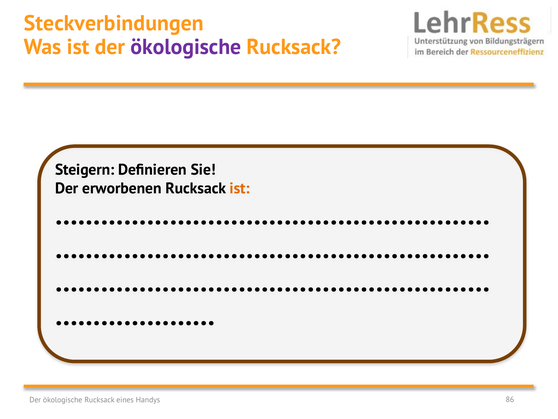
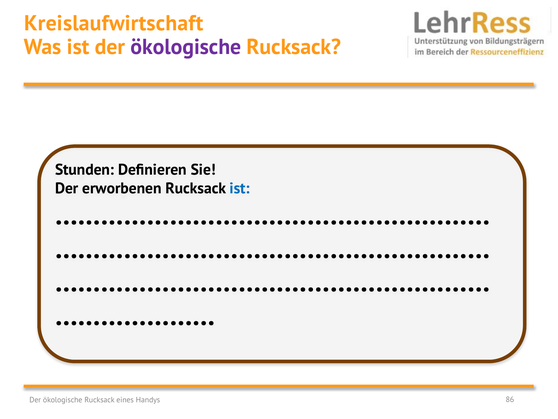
Steckverbindungen: Steckverbindungen -> Kreislaufwirtschaft (114, 23)
Steigern: Steigern -> Stunden (85, 170)
ist colour: orange -> blue (240, 188)
